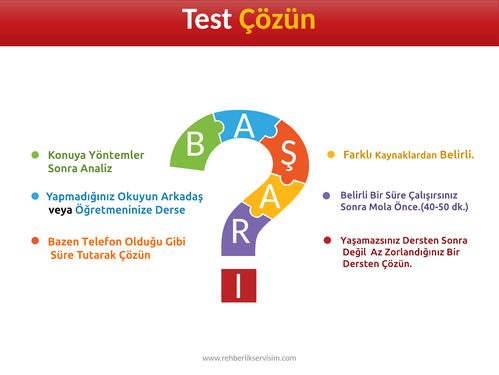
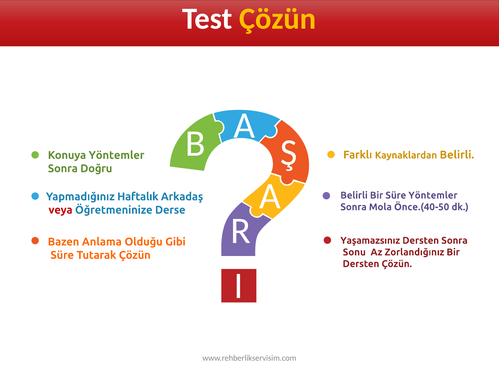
Analiz: Analiz -> Doğru (96, 168)
Süre Çalışırsınız: Çalışırsınız -> Yöntemler (433, 195)
Okuyun: Okuyun -> Haftalık (138, 196)
veya colour: black -> red (61, 210)
Telefon: Telefon -> Anlama (102, 241)
Değil: Değil -> Sonu (354, 252)
